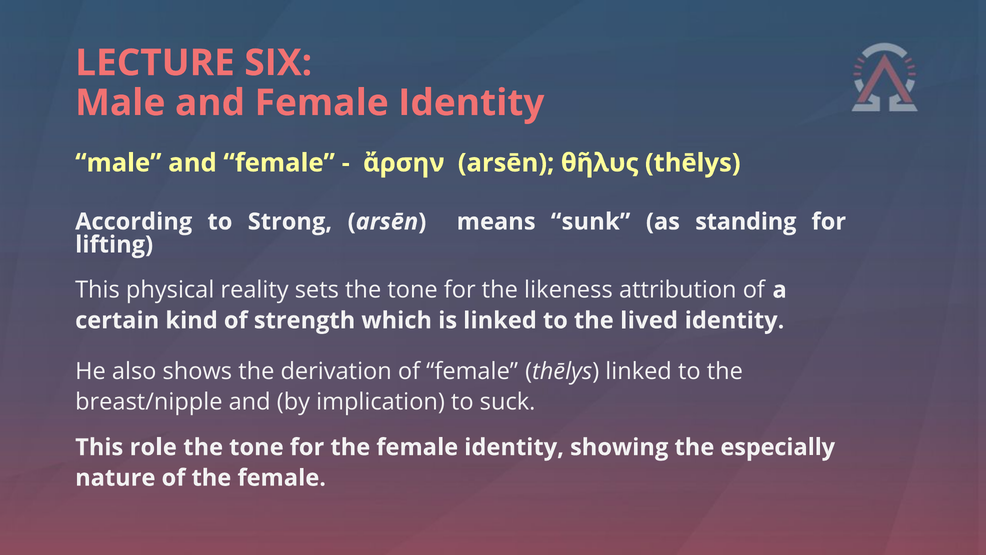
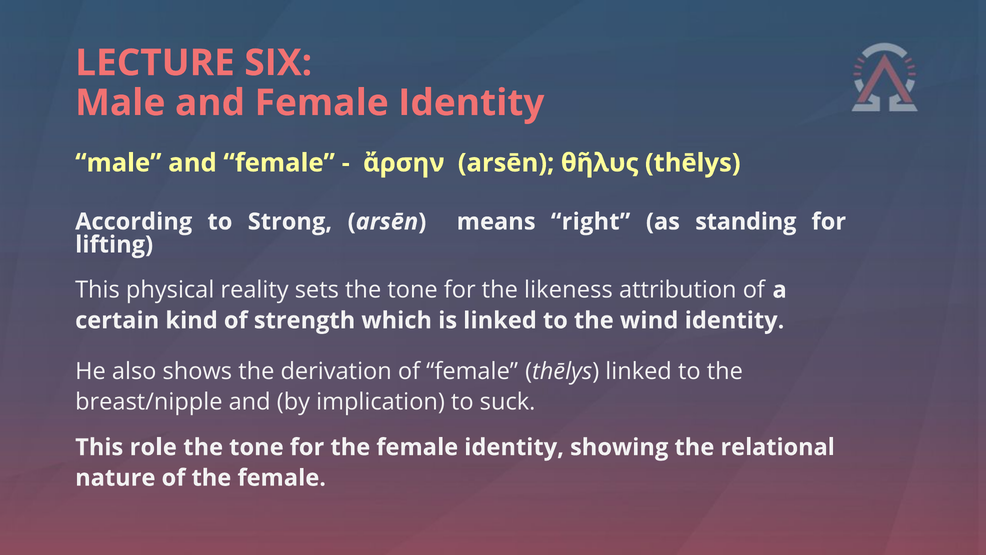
sunk: sunk -> right (591, 222)
lived: lived -> wind (649, 320)
especially: especially -> relational (778, 447)
